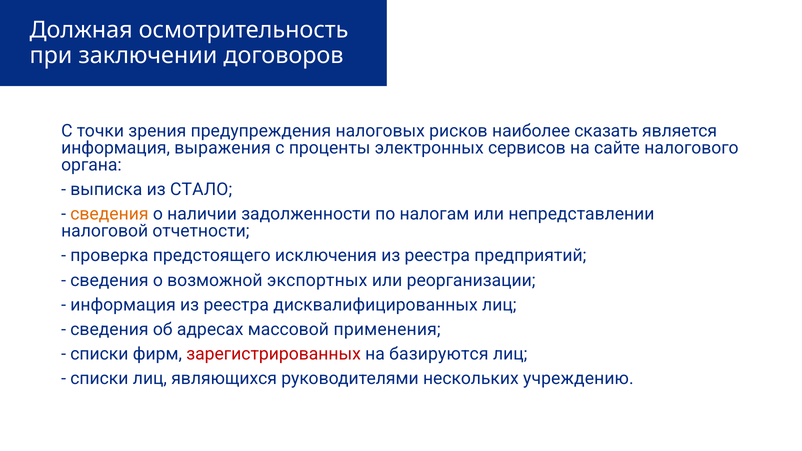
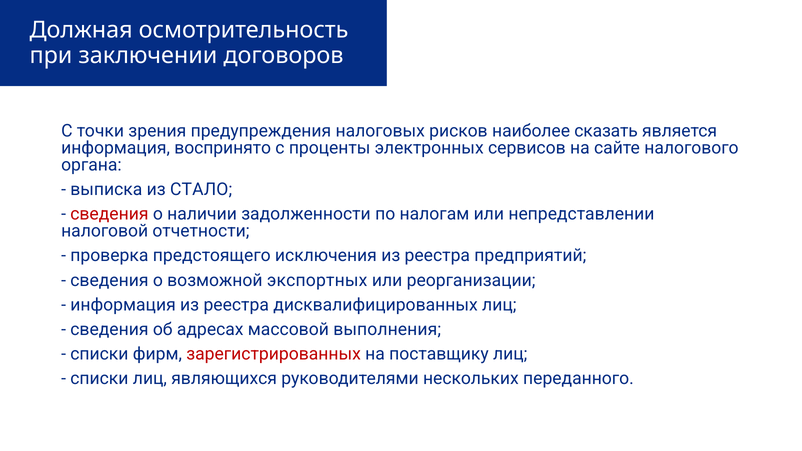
выражения: выражения -> воспринято (223, 148)
сведения colour: orange -> red (109, 214)
применения: применения -> выполнения (387, 329)
базируются: базируются -> поставщику (439, 354)
учреждению: учреждению -> переданного (578, 379)
